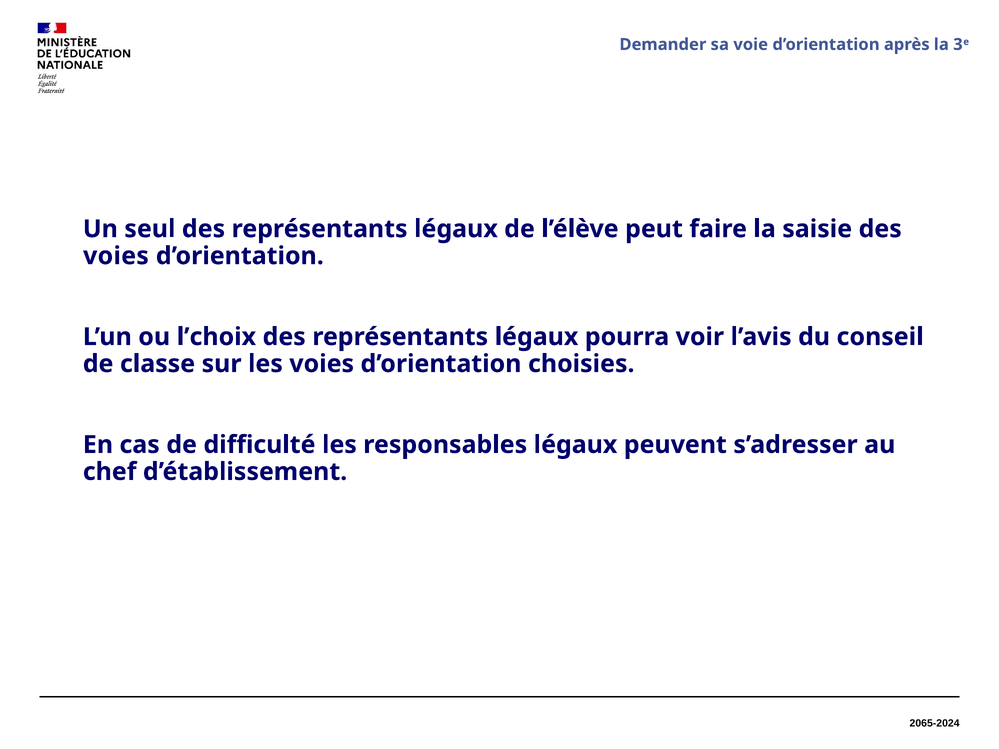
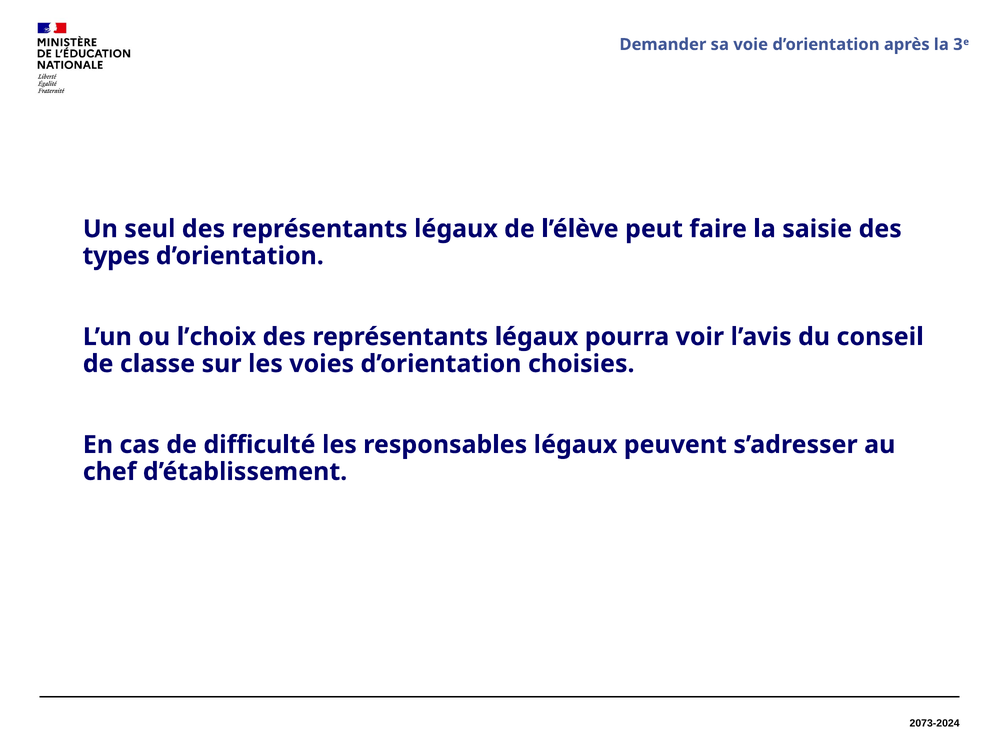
voies: voies -> types (116, 256)
2065-2024: 2065-2024 -> 2073-2024 (935, 724)
